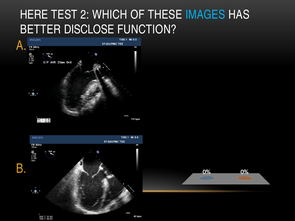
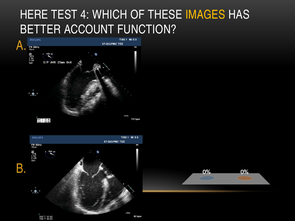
2: 2 -> 4 (85, 15)
IMAGES colour: light blue -> yellow (205, 15)
DISCLOSE: DISCLOSE -> ACCOUNT (89, 29)
